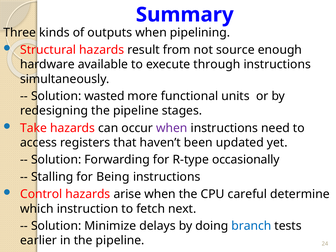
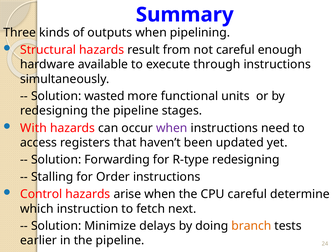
not source: source -> careful (235, 50)
Take: Take -> With (33, 128)
R-type occasionally: occasionally -> redesigning (246, 160)
Being: Being -> Order (113, 177)
branch colour: blue -> orange (251, 226)
